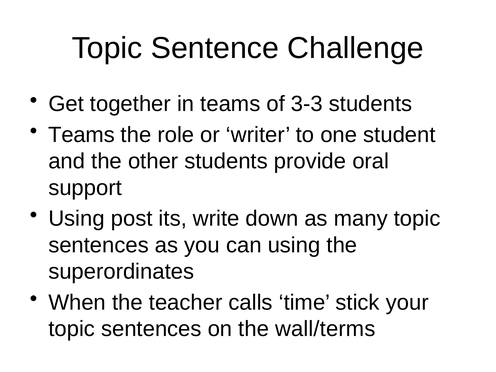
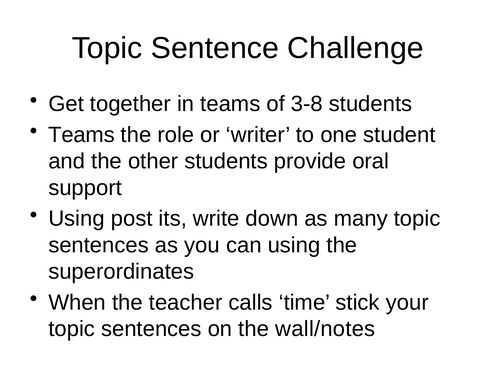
3-3: 3-3 -> 3-8 (307, 104)
wall/terms: wall/terms -> wall/notes (325, 329)
